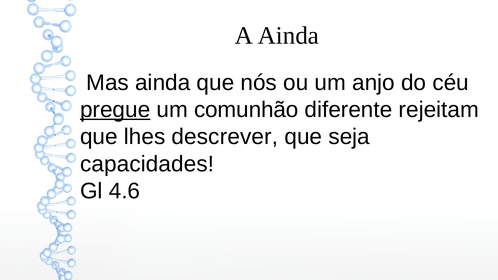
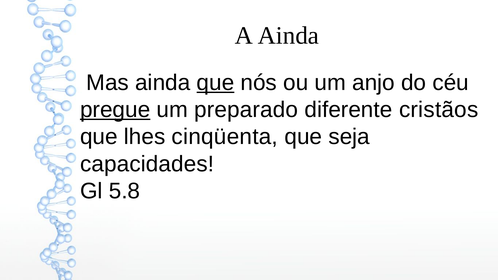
que underline: none -> present (215, 83)
comunhão: comunhão -> preparado (246, 110)
rejeitam: rejeitam -> cristãos (439, 110)
descrever: descrever -> cinqüenta (225, 137)
4.6: 4.6 -> 5.8 (124, 191)
